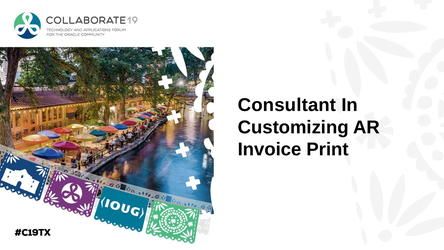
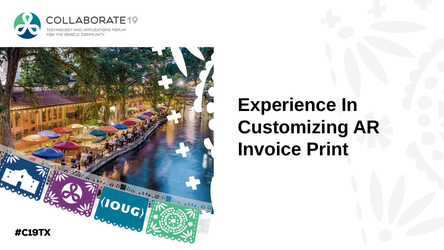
Consultant: Consultant -> Experience (287, 105)
